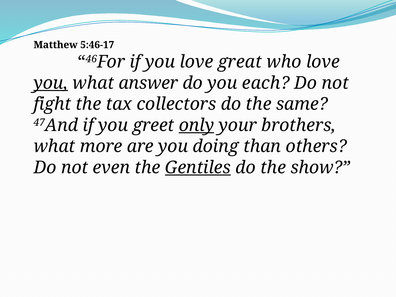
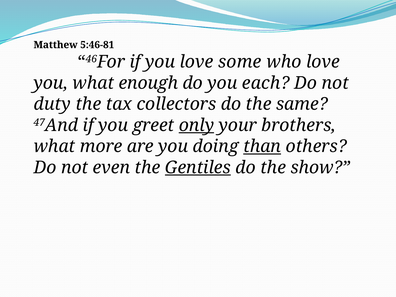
5:46-17: 5:46-17 -> 5:46-81 (97, 45)
great: great -> some (240, 62)
you underline: present -> none (51, 83)
answer: answer -> enough (148, 83)
fight: fight -> duty (52, 104)
than underline: none -> present (262, 146)
